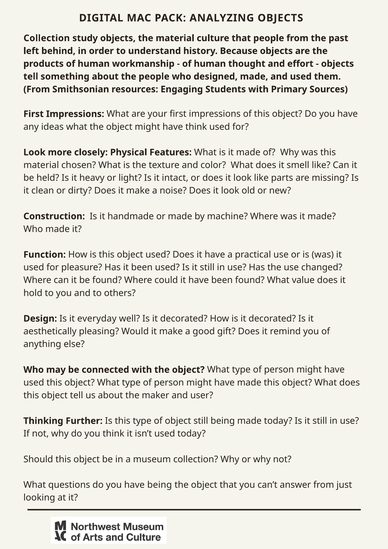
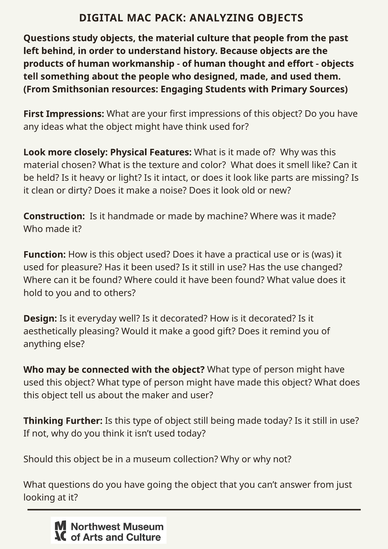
Collection: Collection -> Questions (47, 38)
have being: being -> going (160, 485)
